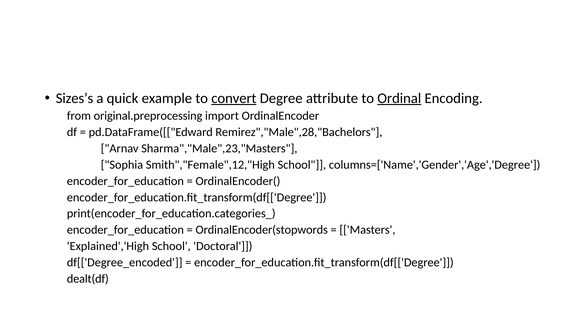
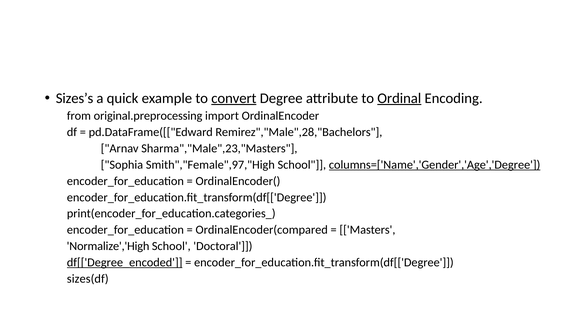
Smith","Female",12,"High: Smith","Female",12,"High -> Smith","Female",97,"High (210, 165)
columns=['Name','Gender','Age','Degree underline: none -> present (435, 165)
OrdinalEncoder(stopwords: OrdinalEncoder(stopwords -> OrdinalEncoder(compared (262, 230)
Explained','High: Explained','High -> Normalize','High (108, 246)
df[['Degree_encoded underline: none -> present (125, 262)
dealt(df: dealt(df -> sizes(df (88, 279)
